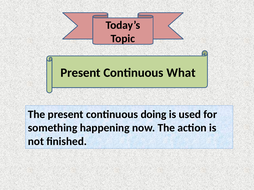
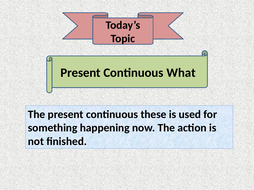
doing: doing -> these (153, 115)
